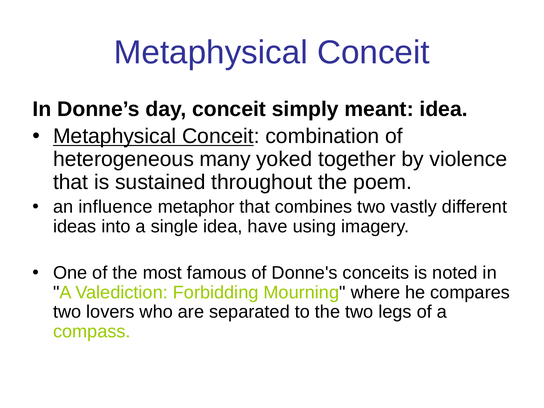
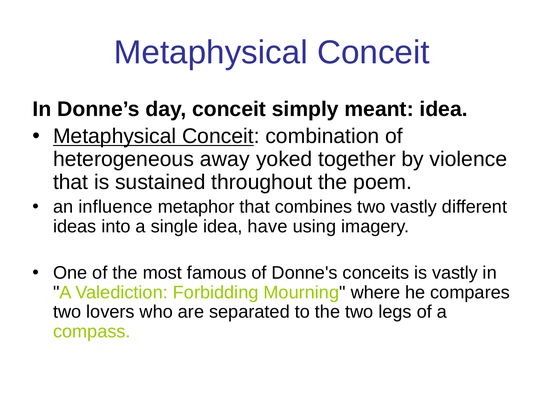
many: many -> away (225, 159)
is noted: noted -> vastly (455, 273)
